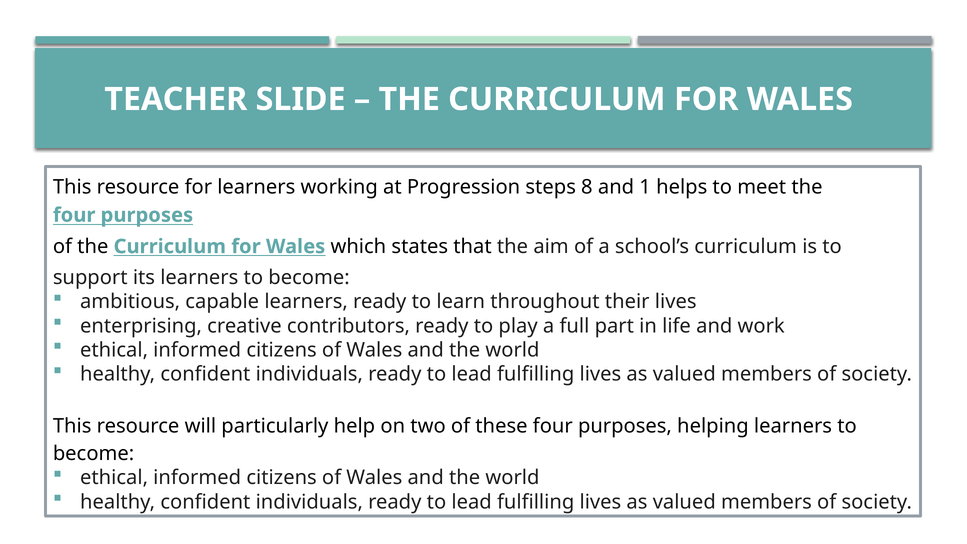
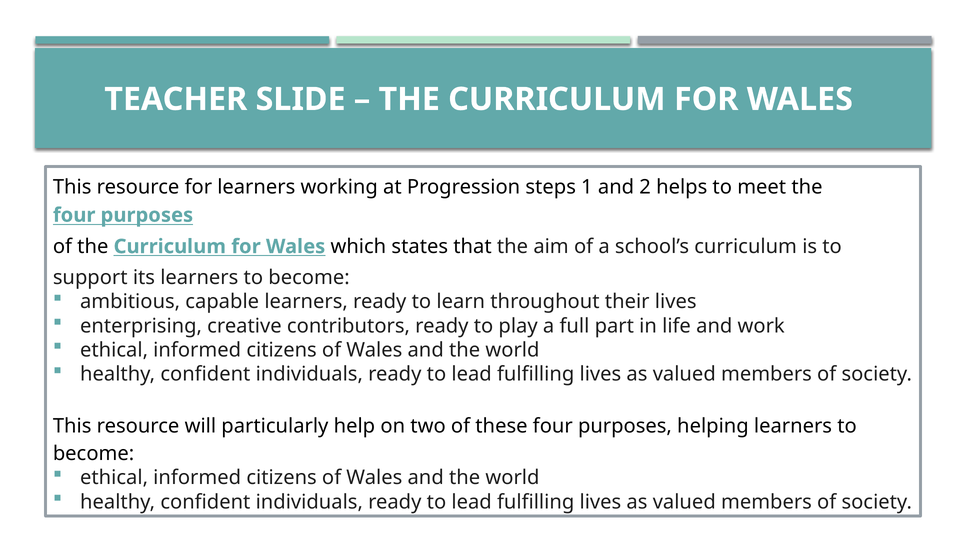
8: 8 -> 1 (587, 187)
1: 1 -> 2 (645, 187)
